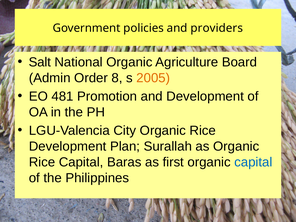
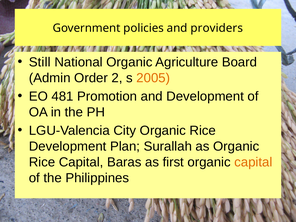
Salt: Salt -> Still (40, 62)
8: 8 -> 2 (117, 78)
capital colour: blue -> orange (253, 162)
